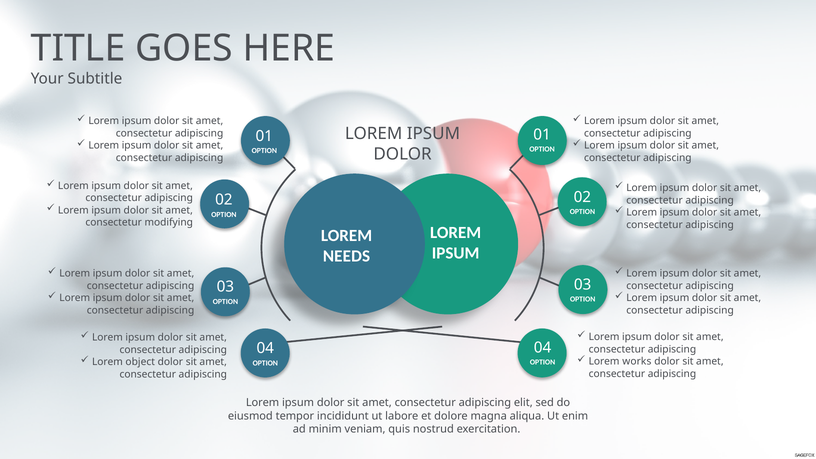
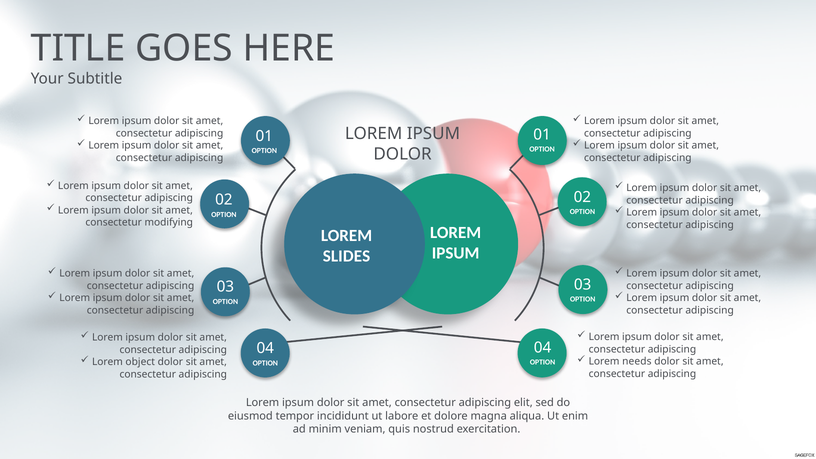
NEEDS: NEEDS -> SLIDES (346, 256)
works: works -> needs (637, 361)
